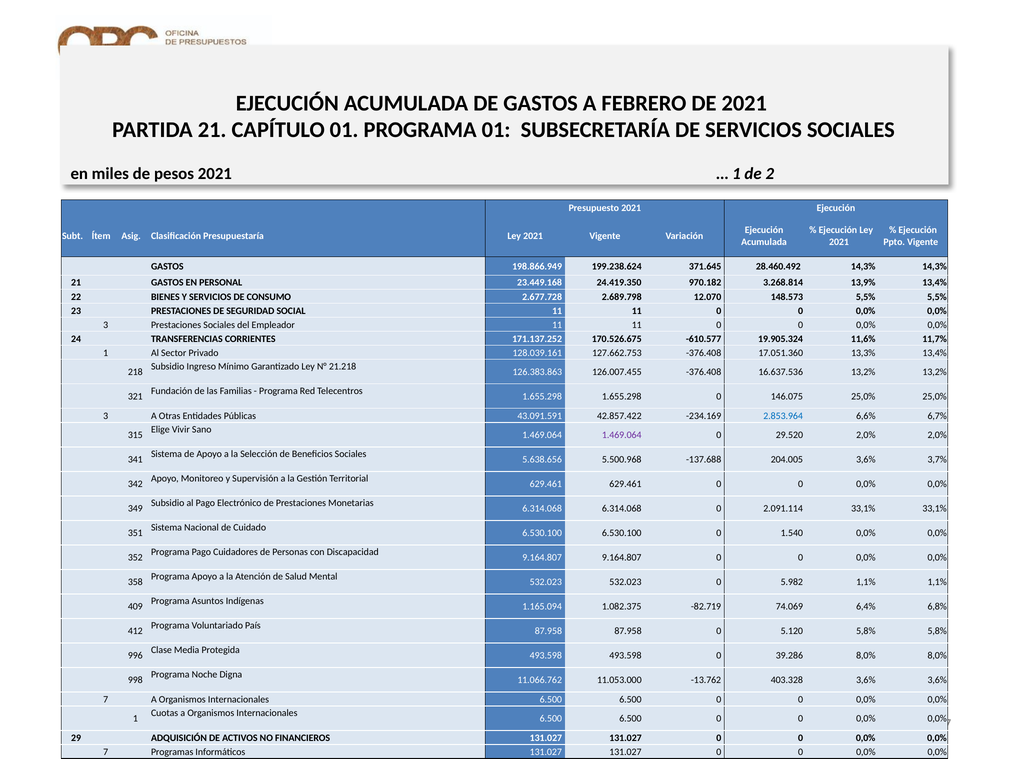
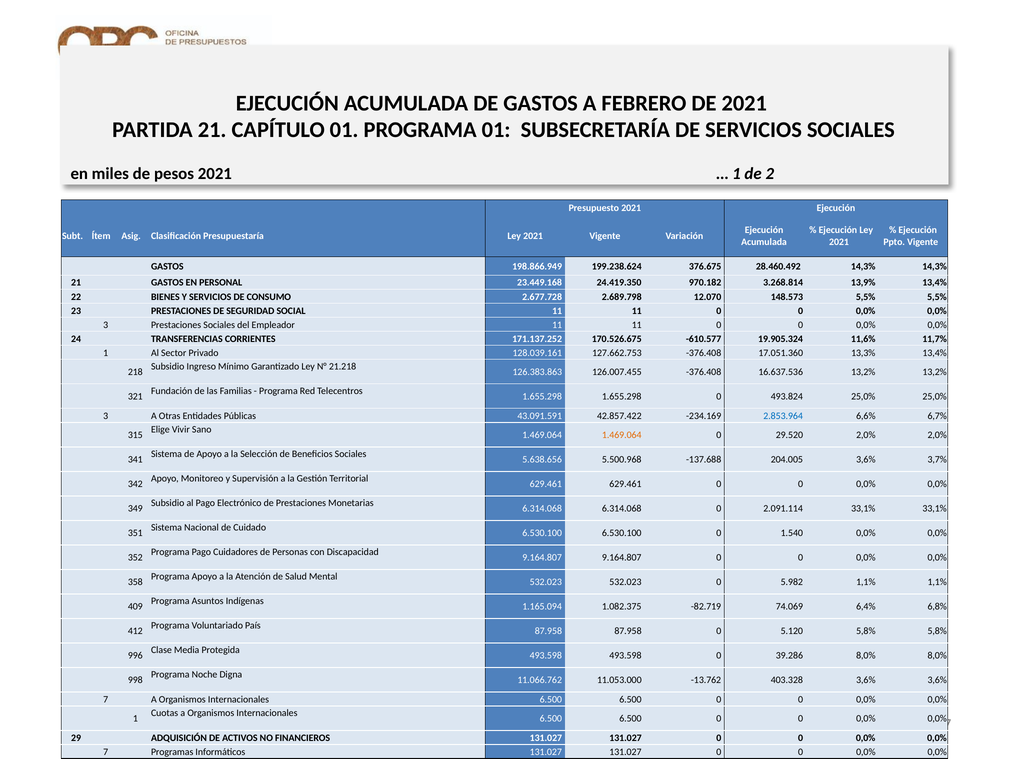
371.645: 371.645 -> 376.675 (705, 267)
146.075: 146.075 -> 493.824 (787, 397)
1.469.064 colour: purple -> orange (622, 435)
